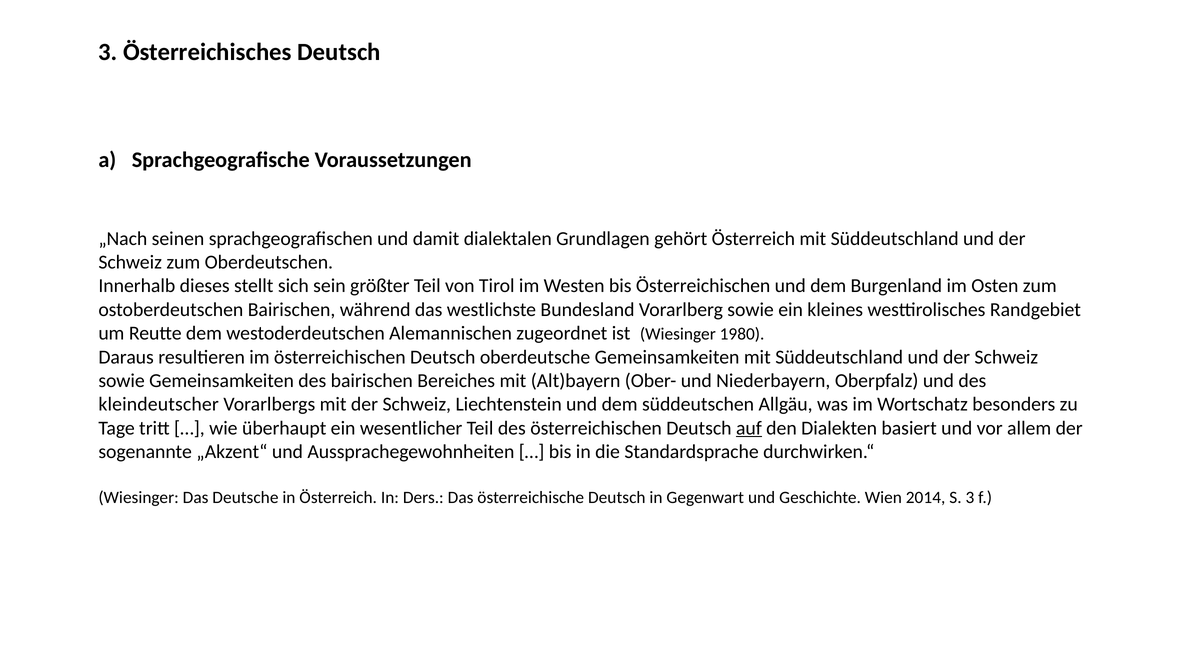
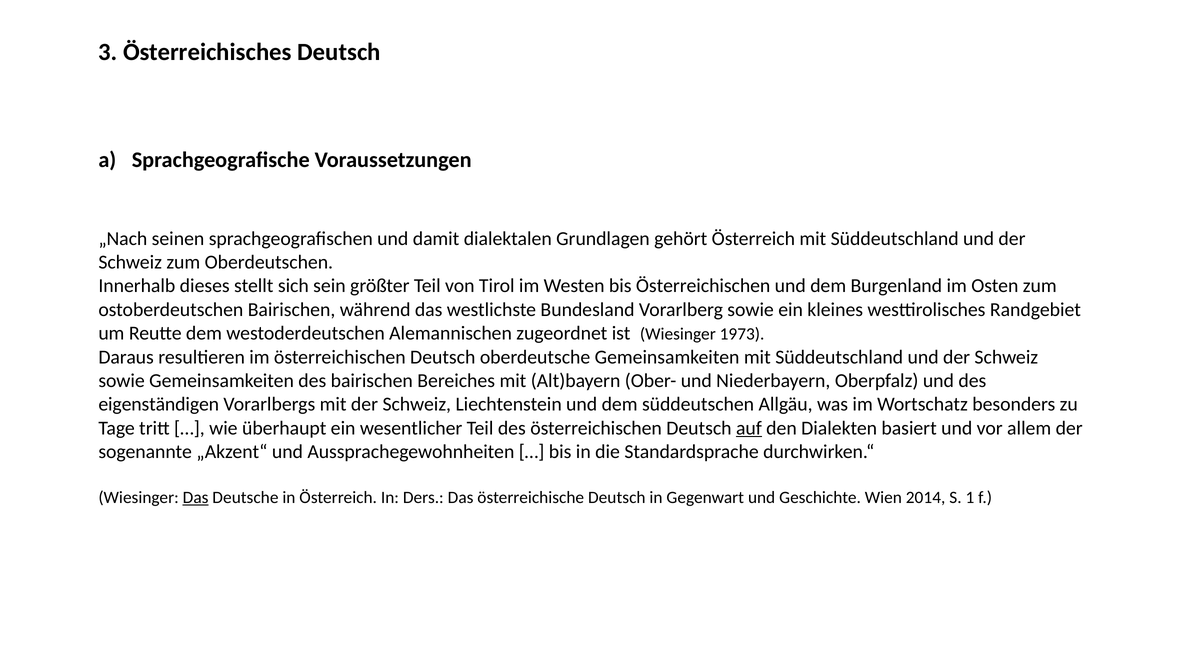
1980: 1980 -> 1973 (742, 334)
kleindeutscher: kleindeutscher -> eigenständigen (159, 405)
Das underline: none -> present (196, 498)
S 3: 3 -> 1 (970, 498)
